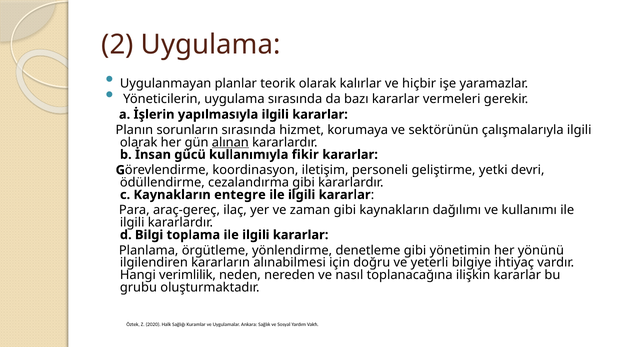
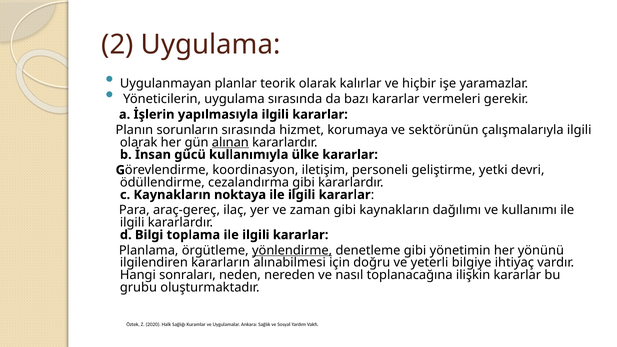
fikir: fikir -> ülke (305, 155)
entegre: entegre -> noktaya (240, 195)
yönlendirme underline: none -> present (292, 250)
verimlilik: verimlilik -> sonraları (187, 275)
